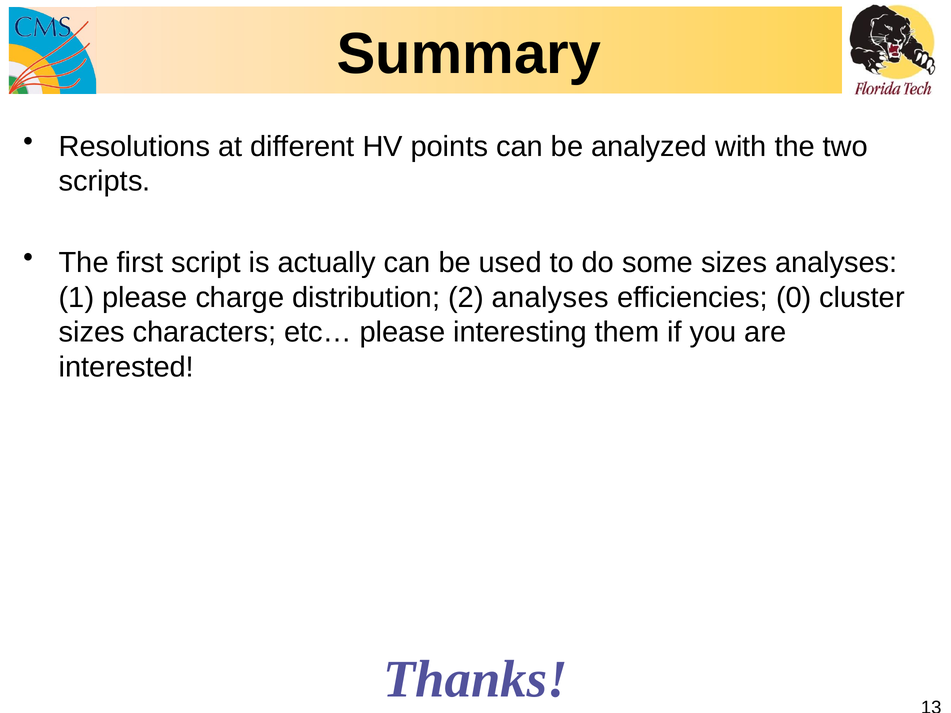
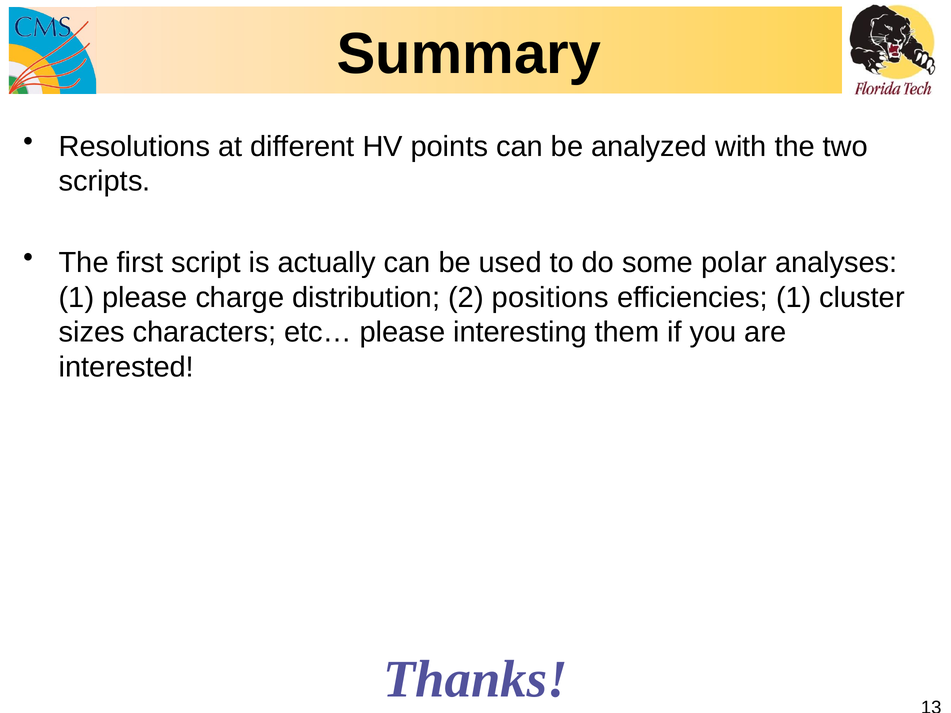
some sizes: sizes -> polar (734, 263)
2 analyses: analyses -> positions (550, 298)
efficiencies 0: 0 -> 1 (794, 298)
